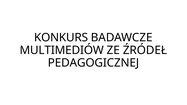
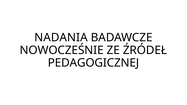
KONKURS: KONKURS -> NADANIA (61, 38)
MULTIMEDIÓW: MULTIMEDIÓW -> NOWOCZEŚNIE (62, 50)
